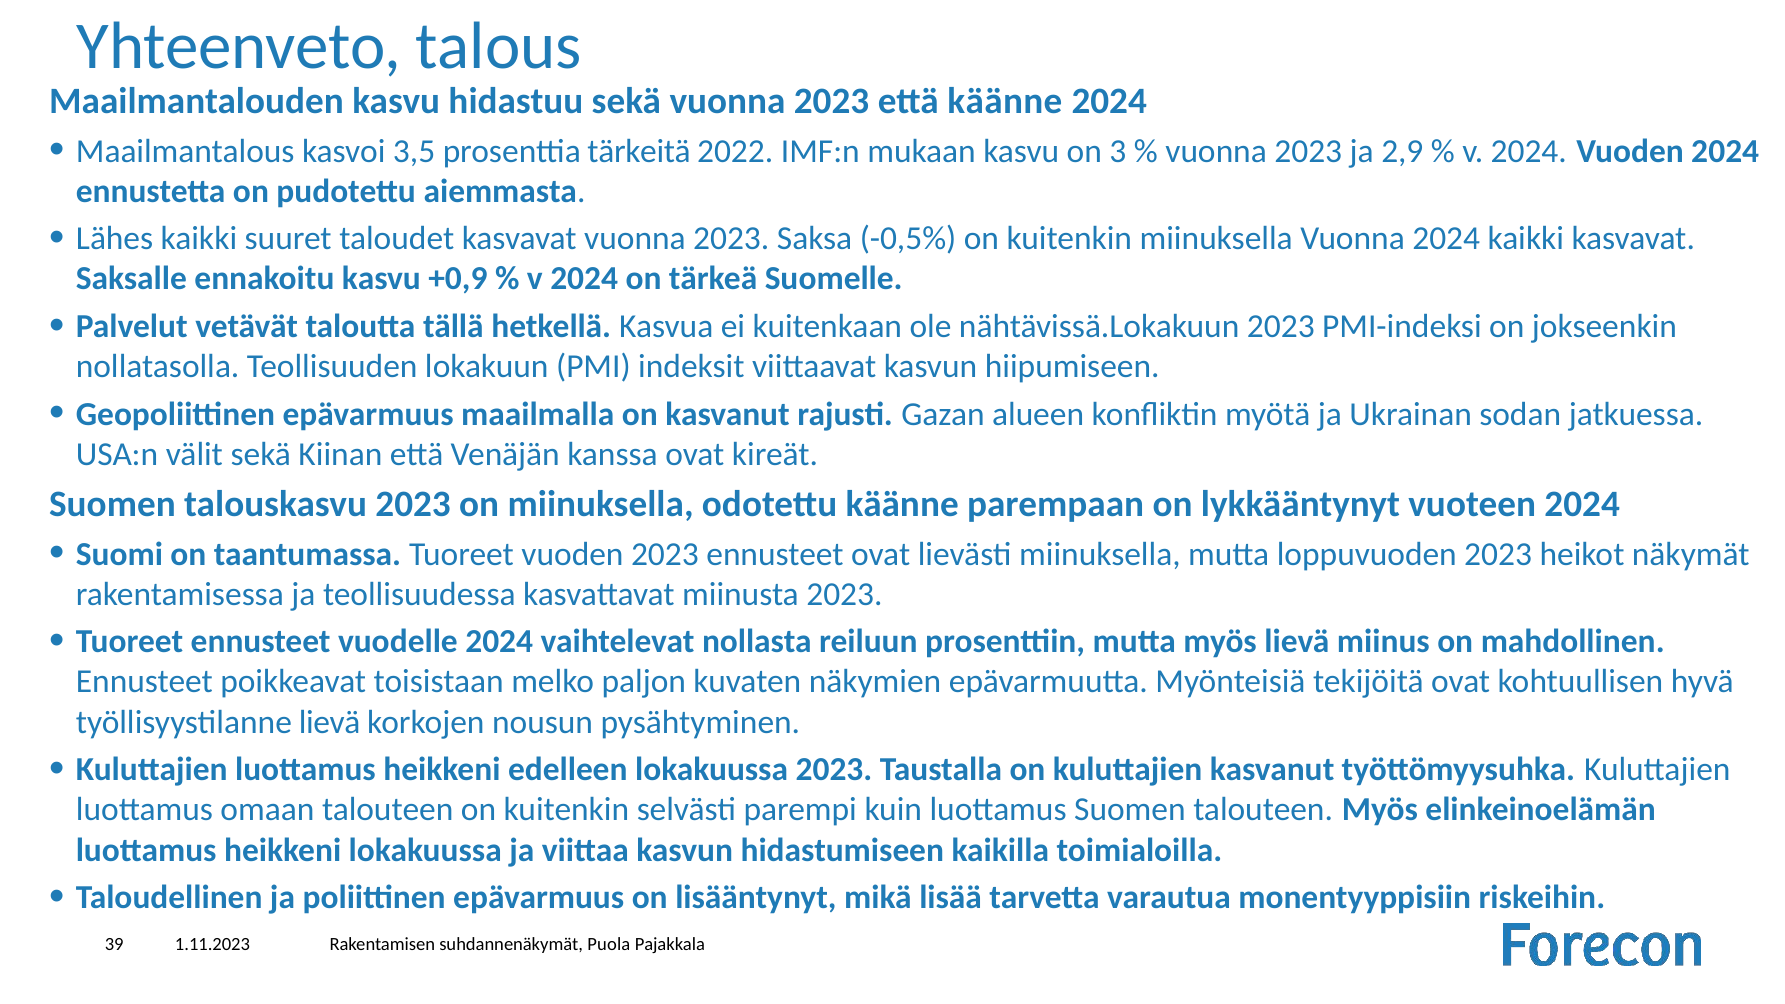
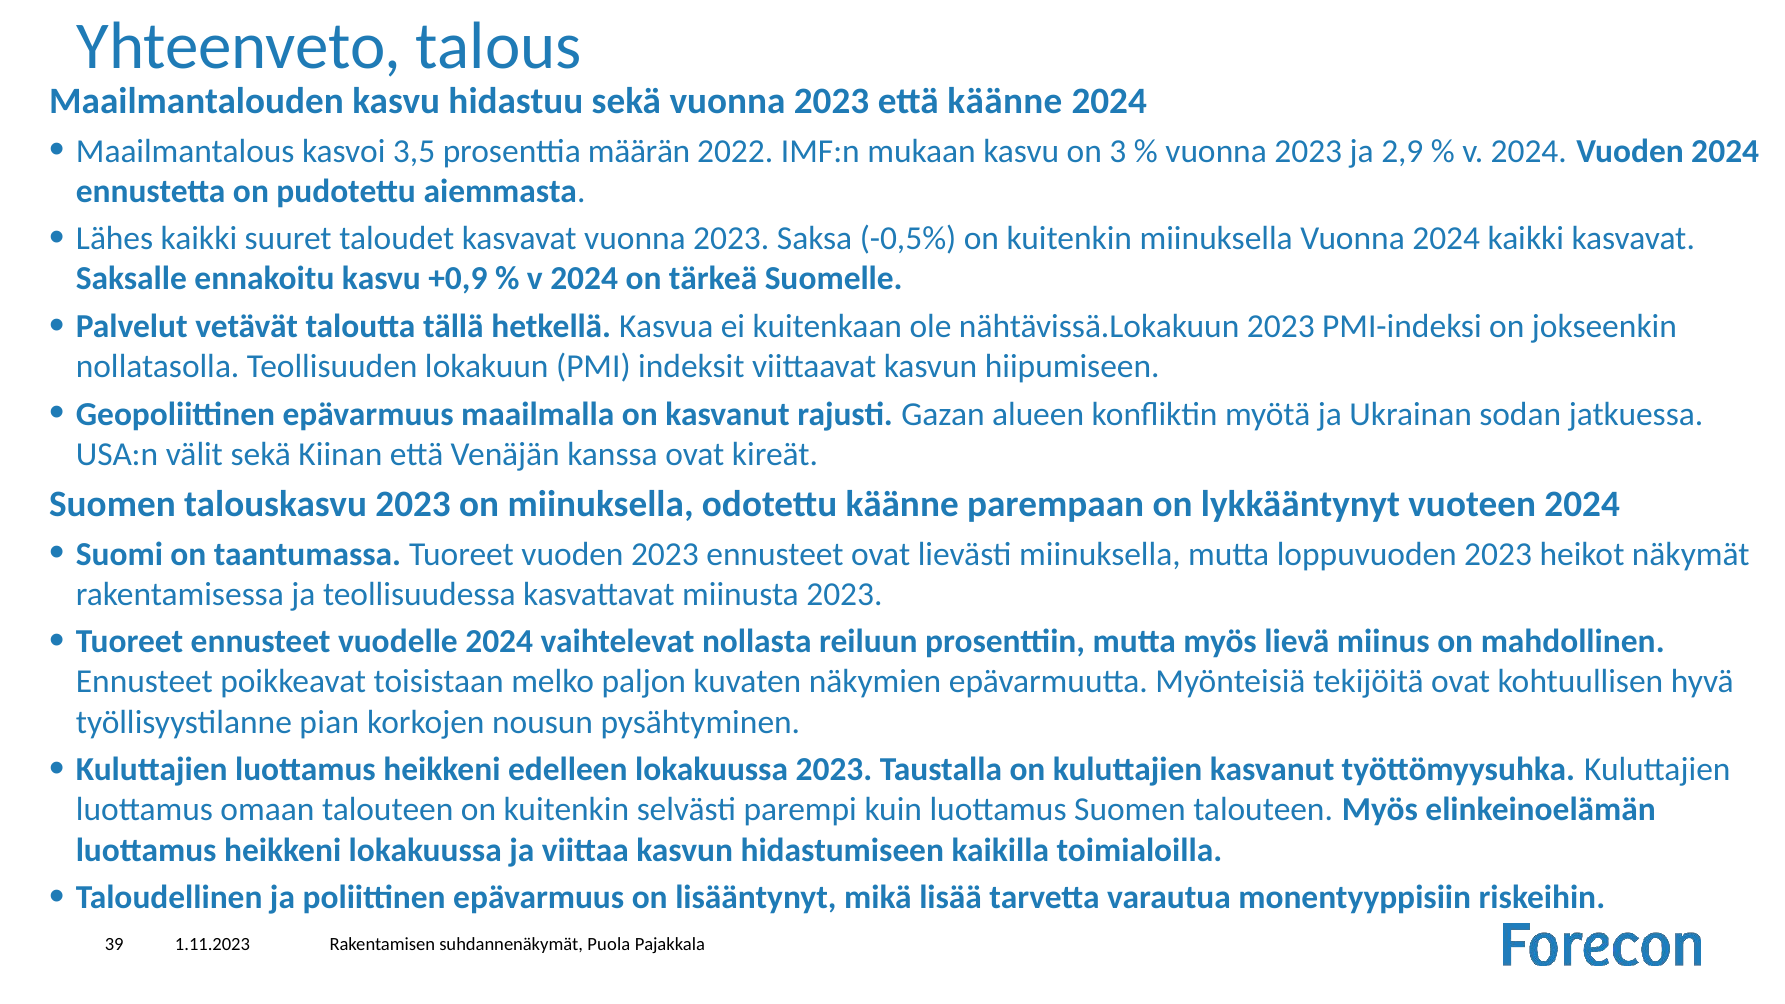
tärkeitä: tärkeitä -> määrän (639, 151)
työllisyystilanne lievä: lievä -> pian (329, 722)
